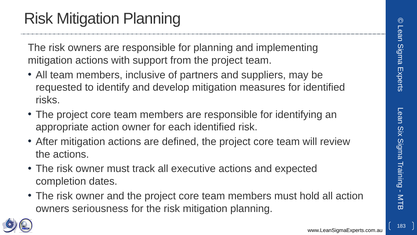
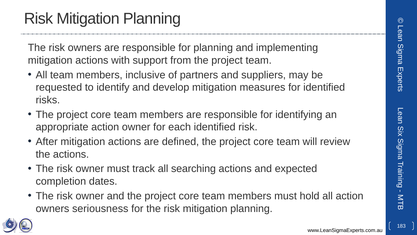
executive: executive -> searching (193, 169)
